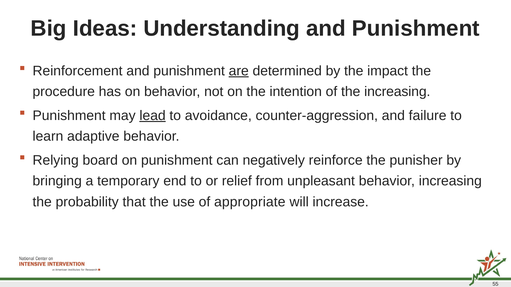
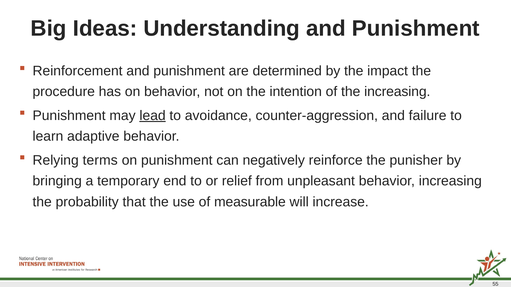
are underline: present -> none (239, 71)
board: board -> terms (100, 161)
appropriate: appropriate -> measurable (250, 202)
